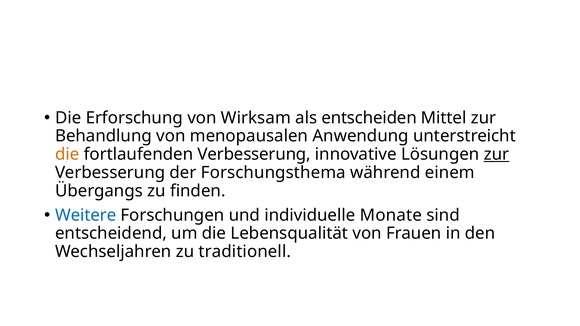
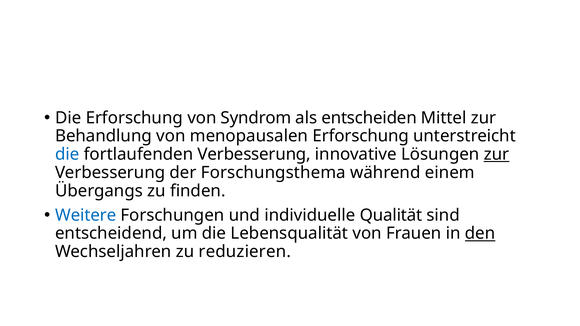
Wirksam: Wirksam -> Syndrom (256, 118)
menopausalen Anwendung: Anwendung -> Erforschung (361, 136)
die colour: orange -> blue (67, 154)
Monate: Monate -> Qualität (391, 215)
den underline: none -> present (480, 234)
traditionell: traditionell -> reduzieren (245, 252)
